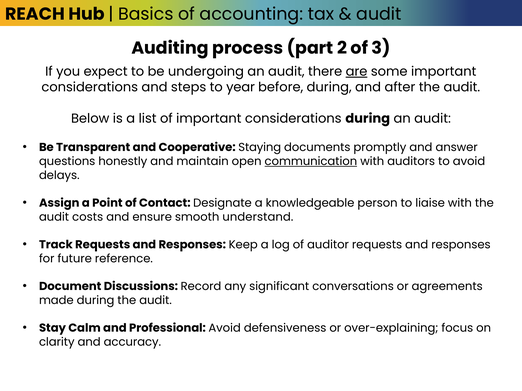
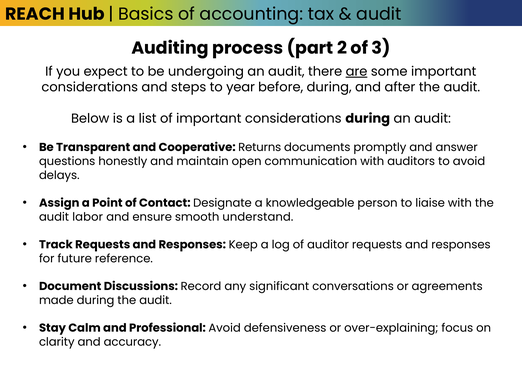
Staying: Staying -> Returns (260, 148)
communication underline: present -> none (311, 162)
costs: costs -> labor (88, 217)
